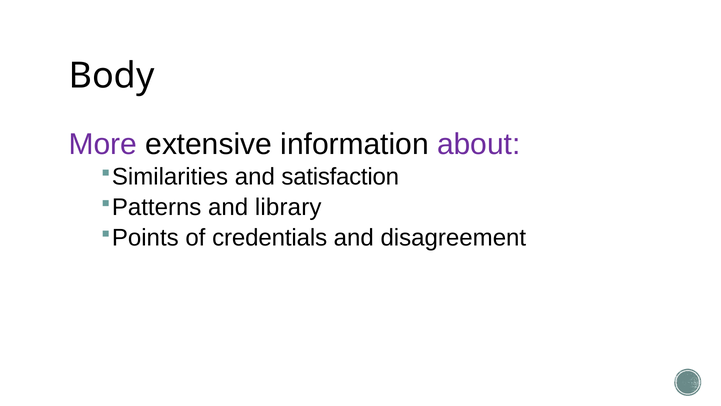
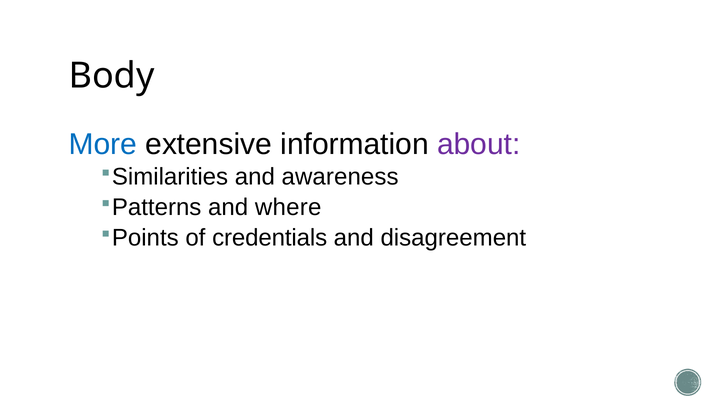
More colour: purple -> blue (103, 144)
satisfaction: satisfaction -> awareness (340, 176)
library: library -> where (288, 207)
